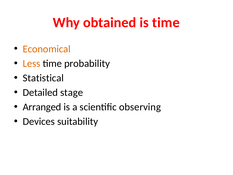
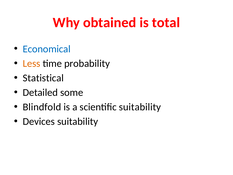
is time: time -> total (166, 23)
Economical colour: orange -> blue (47, 49)
stage: stage -> some (72, 92)
Arranged: Arranged -> Blindfold (42, 107)
scientific observing: observing -> suitability (140, 107)
